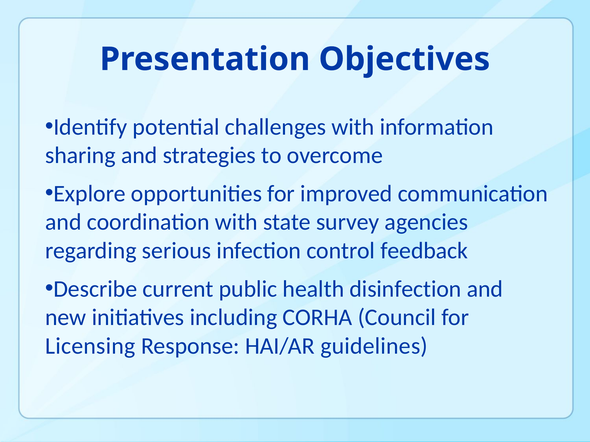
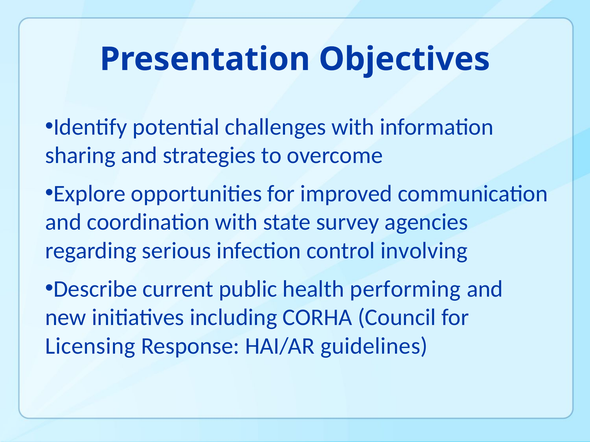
feedback: feedback -> involving (424, 251)
disinfection: disinfection -> performing (405, 289)
